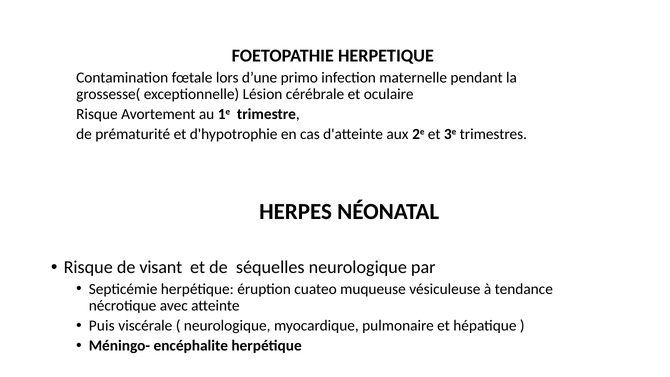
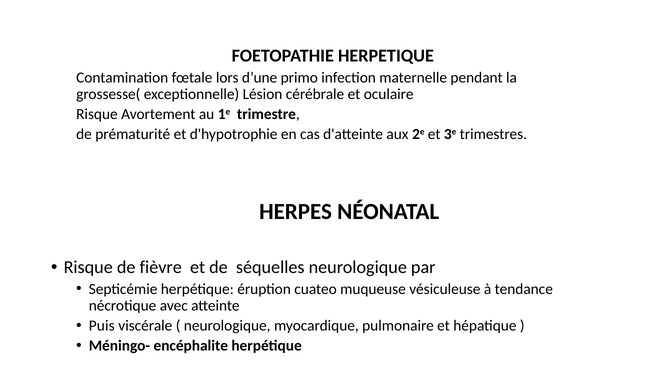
visant: visant -> fièvre (161, 267)
